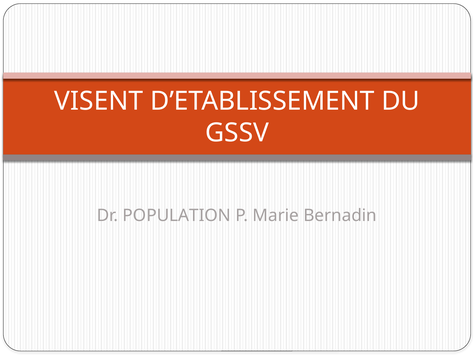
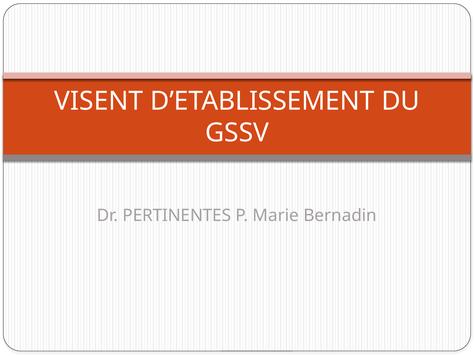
POPULATION: POPULATION -> PERTINENTES (177, 215)
